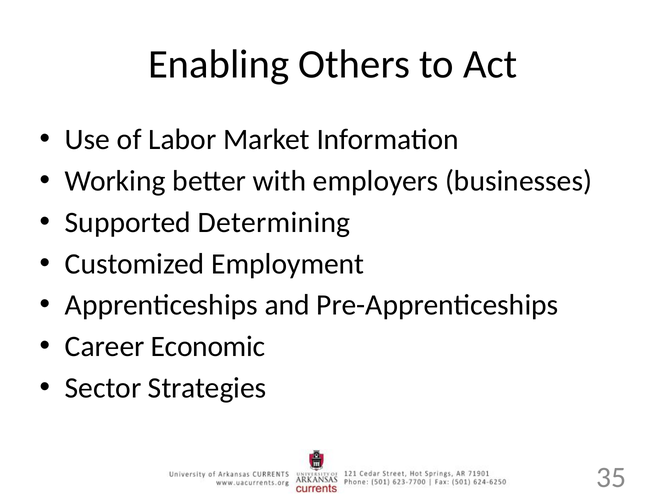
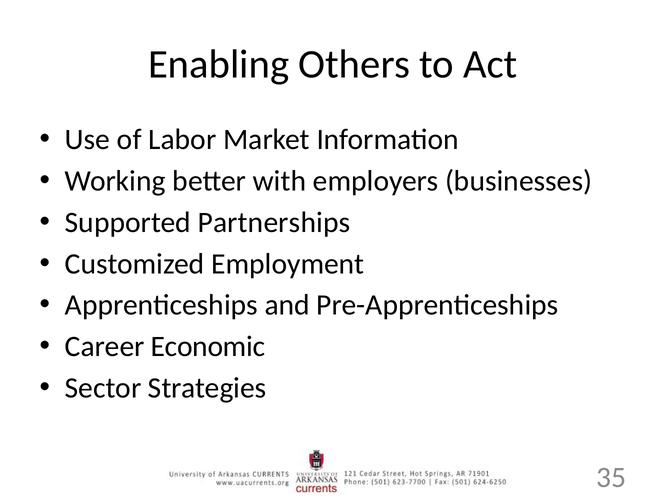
Determining: Determining -> Partnerships (274, 223)
